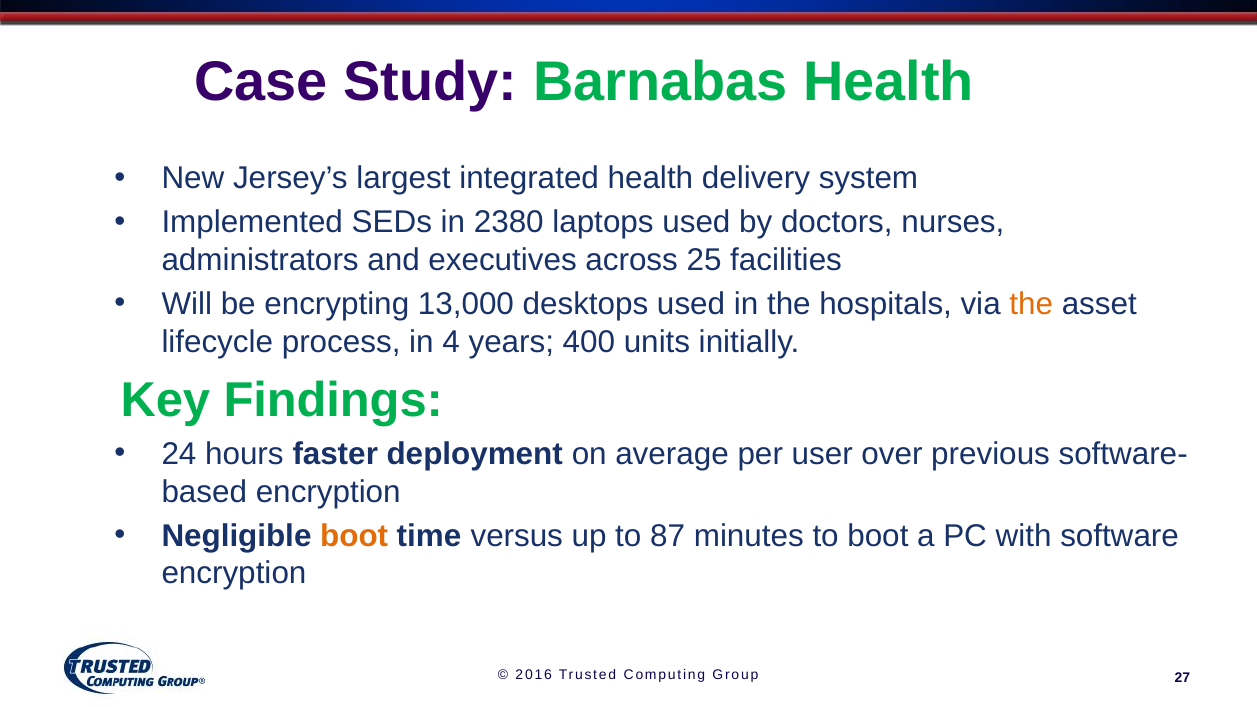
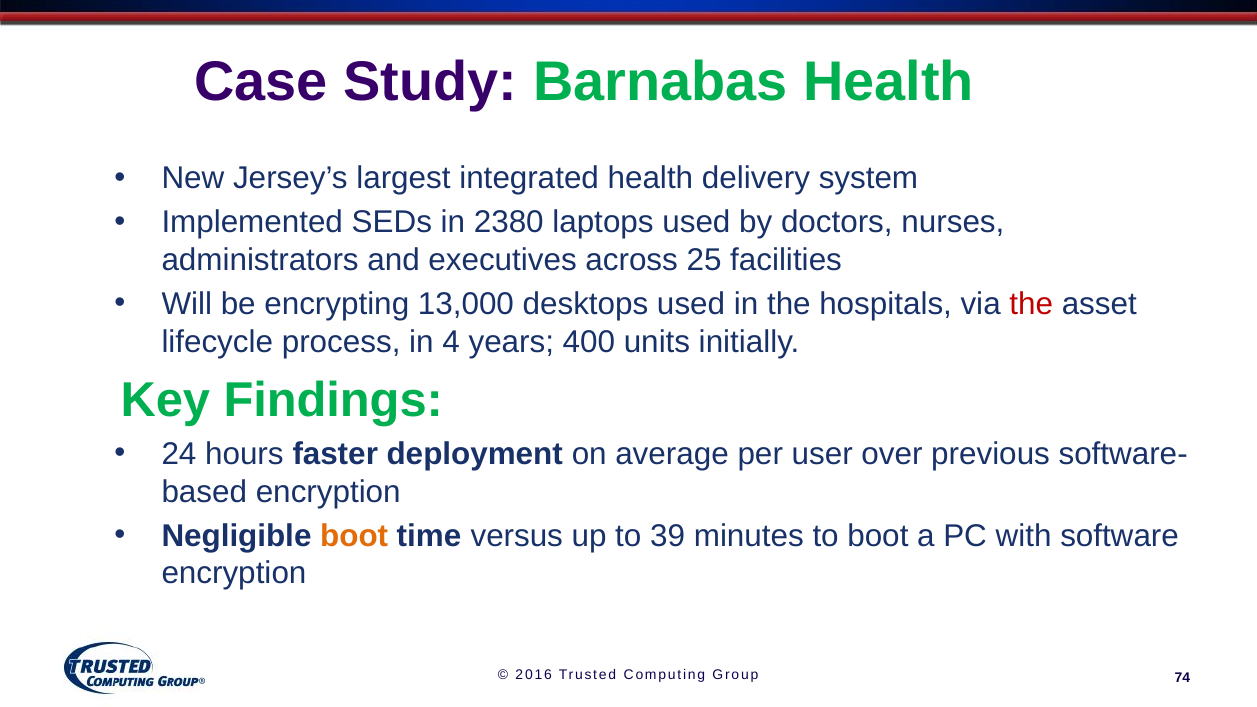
the colour: orange -> red (1031, 304)
87: 87 -> 39 (668, 536)
27: 27 -> 74 (1182, 678)
